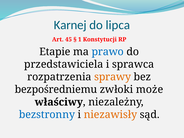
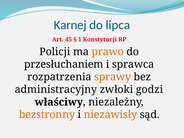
Etapie: Etapie -> Policji (55, 52)
prawo colour: blue -> orange (108, 52)
przedstawiciela: przedstawiciela -> przesłuchaniem (64, 64)
bezpośredniemu: bezpośredniemu -> administracyjny (56, 90)
może: może -> godzi (150, 90)
bezstronny colour: blue -> orange (47, 115)
